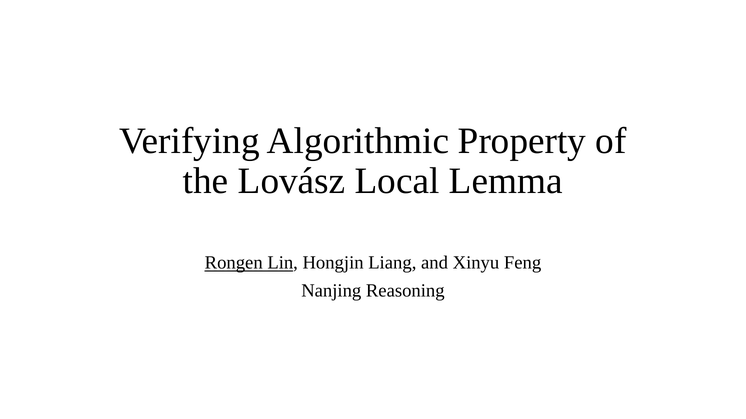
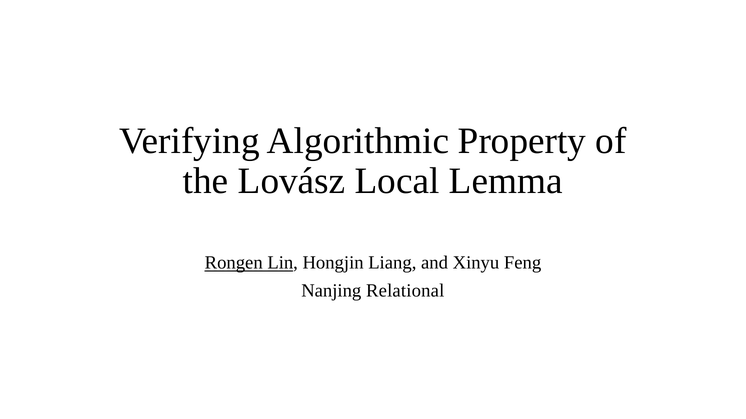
Reasoning: Reasoning -> Relational (405, 291)
